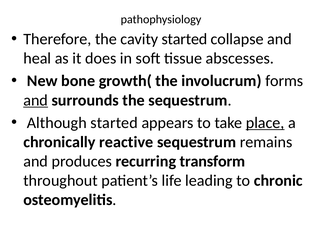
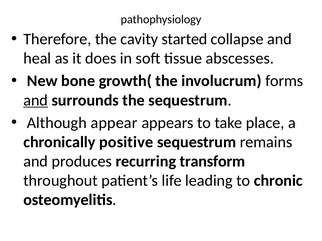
Although started: started -> appear (114, 123)
place underline: present -> none (265, 123)
reactive: reactive -> positive (126, 142)
